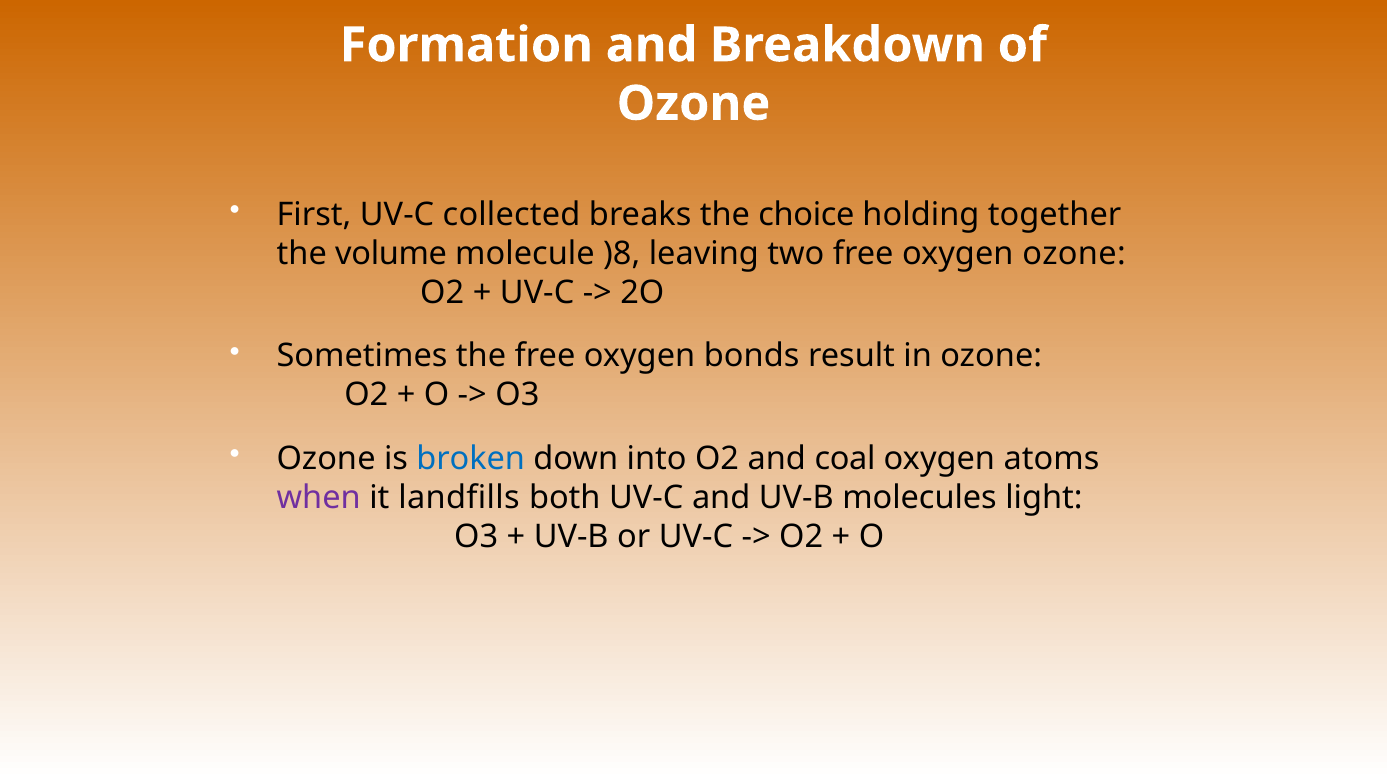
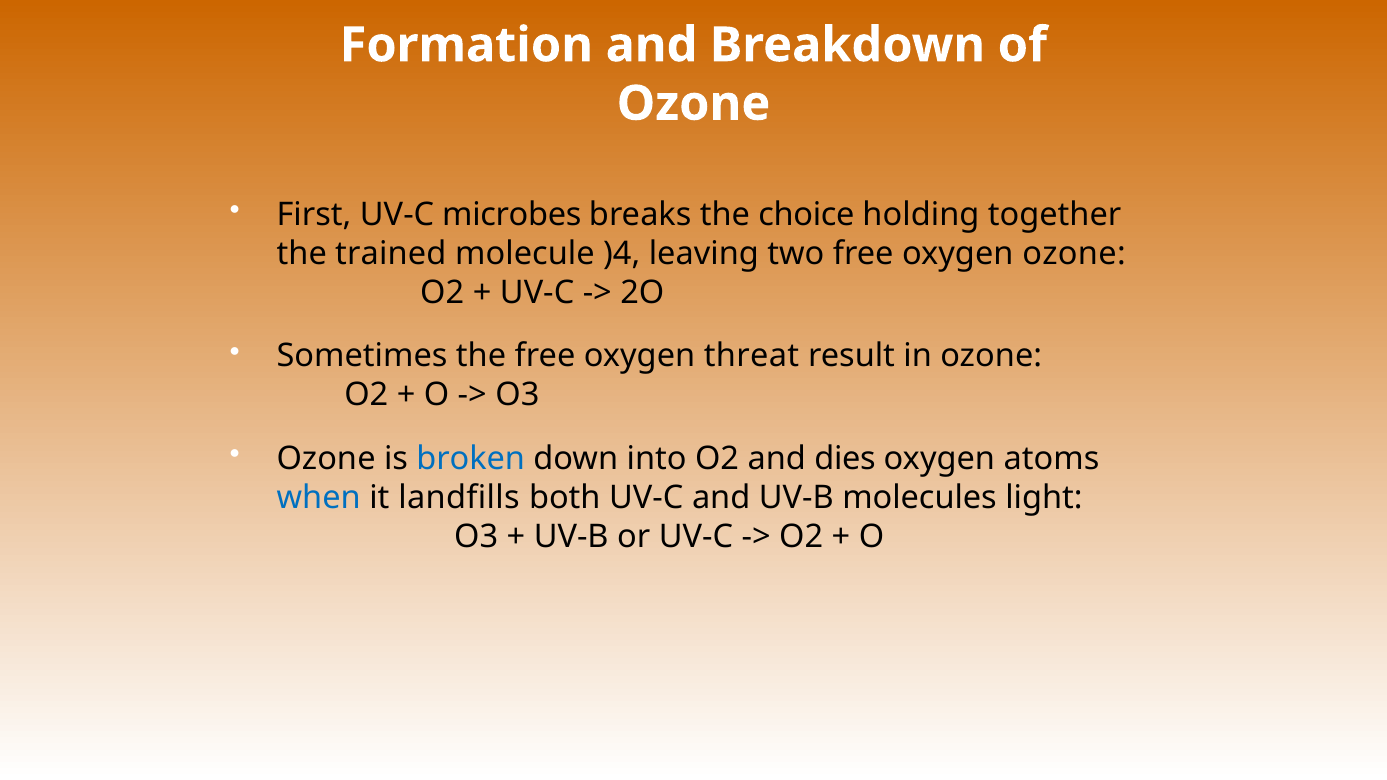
collected: collected -> microbes (512, 215)
volume: volume -> trained (391, 254)
)8: )8 -> )4 (622, 254)
bonds: bonds -> threat (752, 356)
coal: coal -> dies (845, 458)
when colour: purple -> blue (319, 498)
